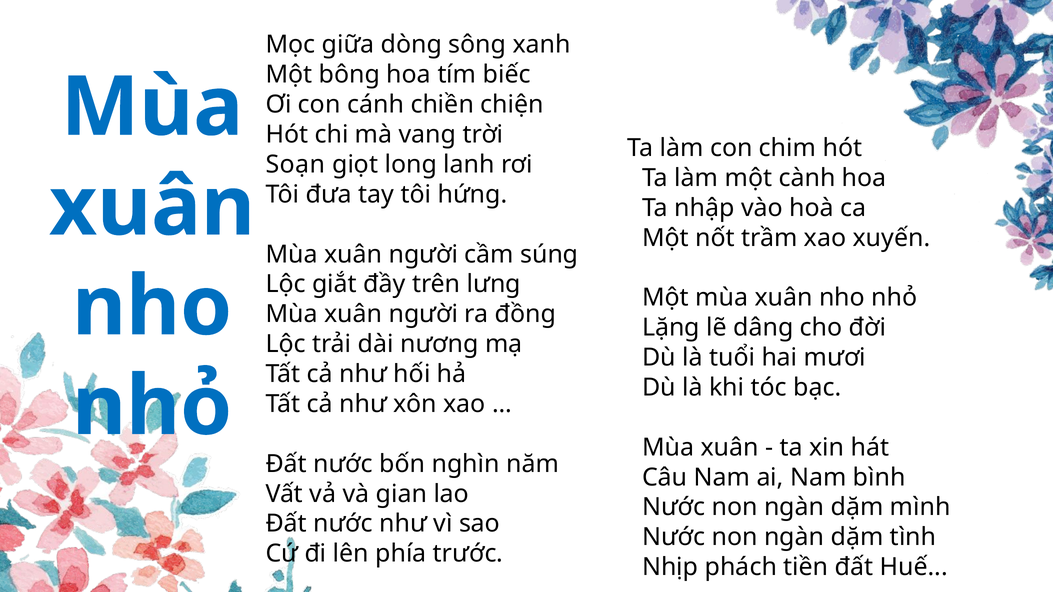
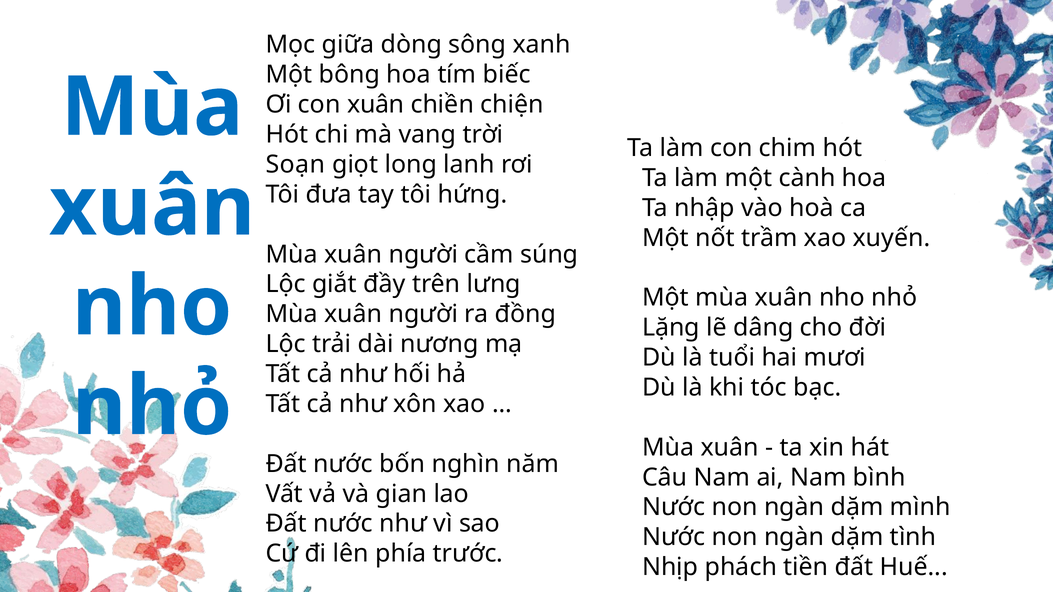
con cánh: cánh -> xuân (376, 105)
